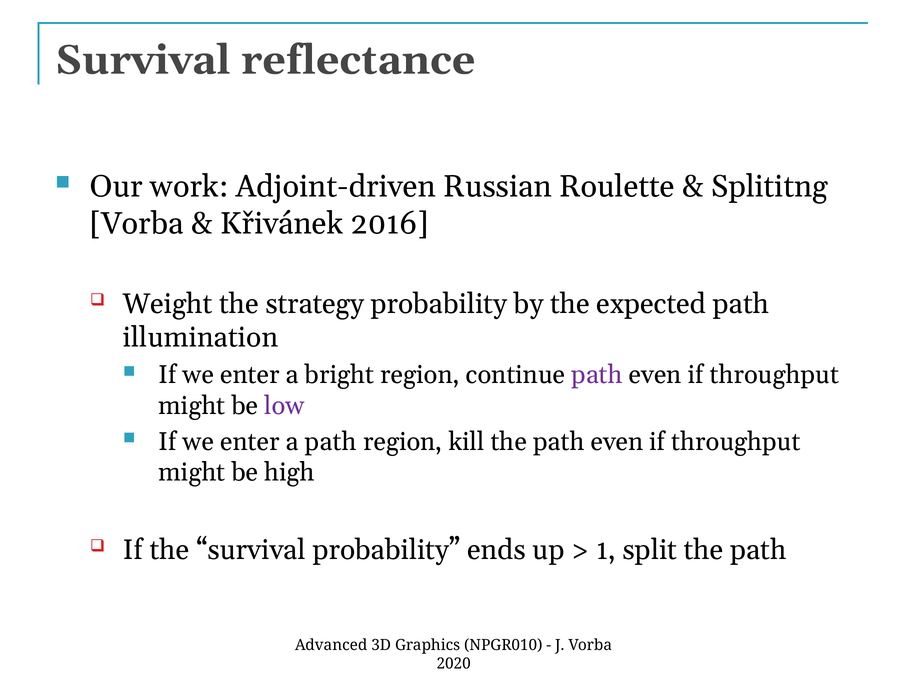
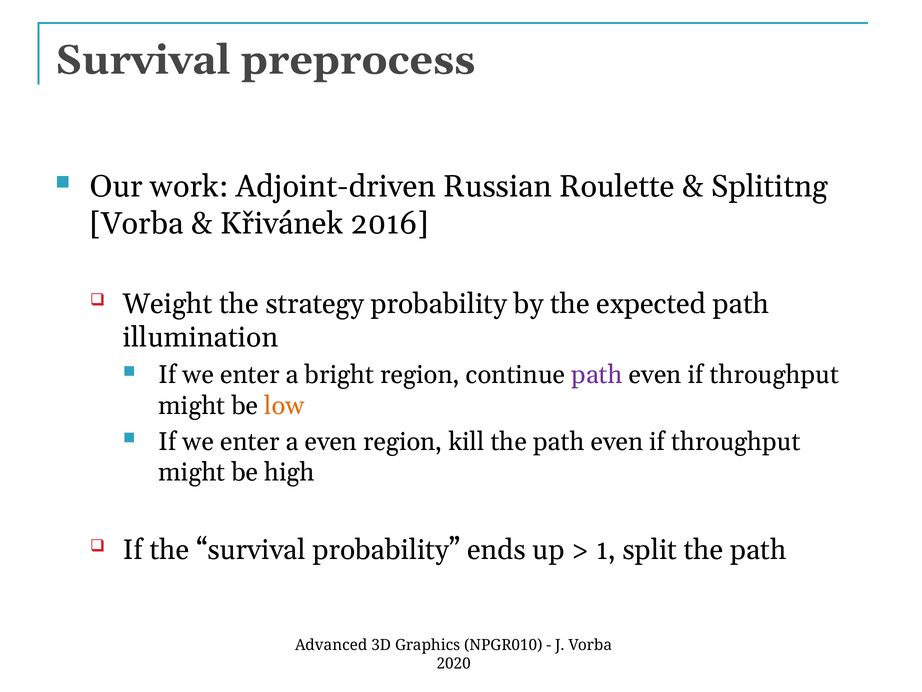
reflectance: reflectance -> preprocess (358, 60)
low colour: purple -> orange (284, 405)
a path: path -> even (331, 441)
